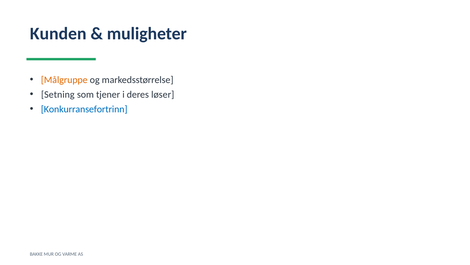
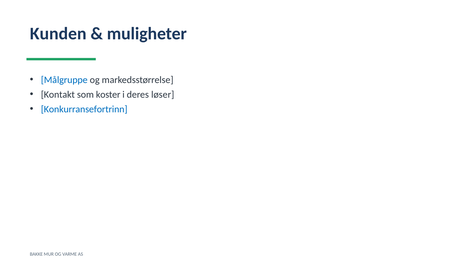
Målgruppe colour: orange -> blue (64, 80)
Setning: Setning -> Kontakt (58, 94)
tjener: tjener -> koster (108, 94)
